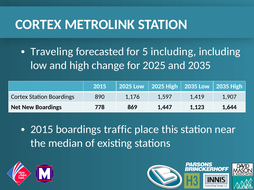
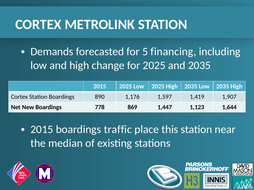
Traveling: Traveling -> Demands (52, 52)
5 including: including -> financing (173, 52)
